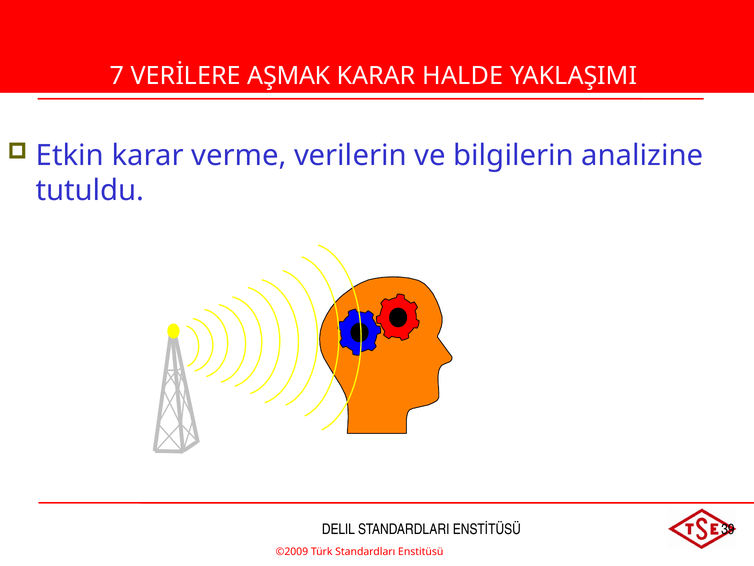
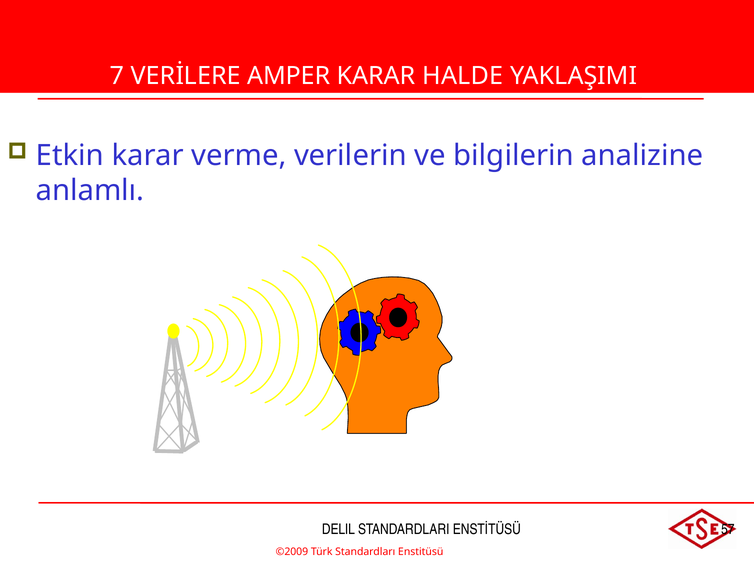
AŞMAK: AŞMAK -> AMPER (289, 76)
tutuldu: tutuldu -> anlamlı (90, 191)
39: 39 -> 57 (728, 529)
